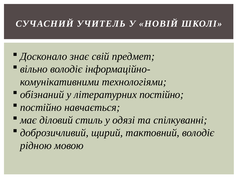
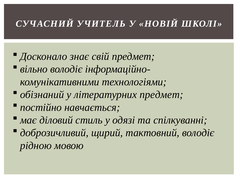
літературних постійно: постійно -> предмет (161, 94)
